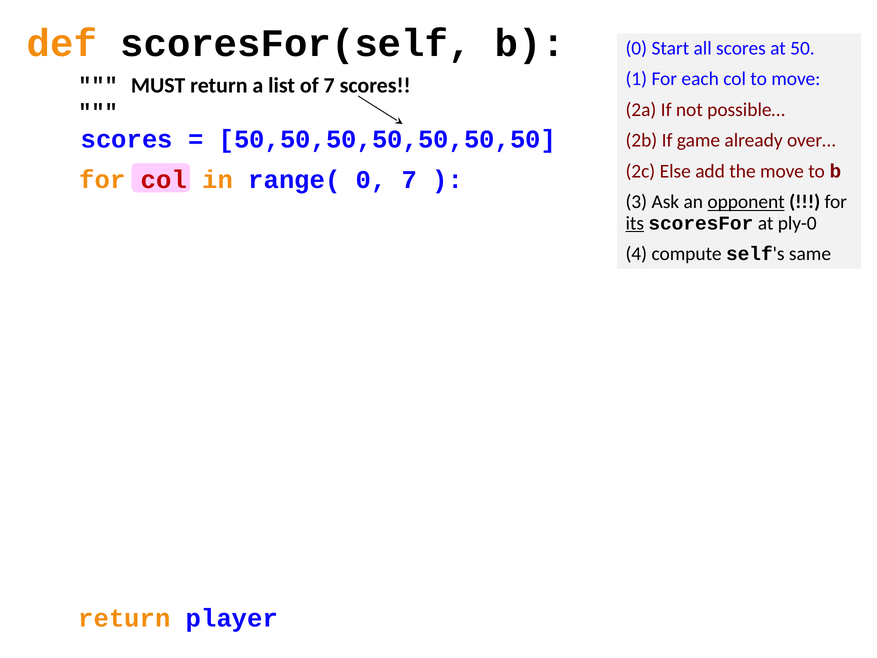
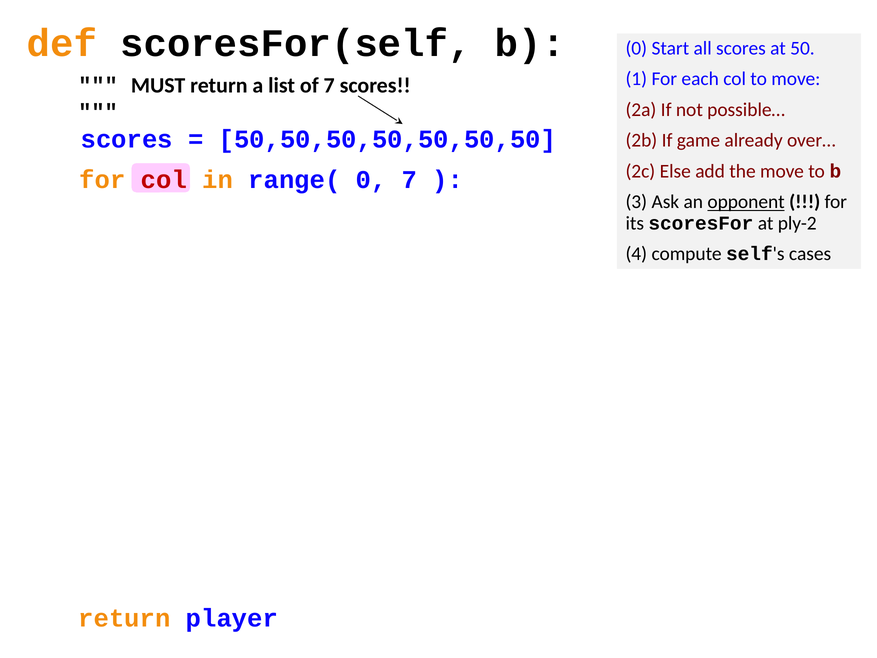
its underline: present -> none (635, 223)
ply-0: ply-0 -> ply-2 (797, 223)
same: same -> cases (810, 254)
